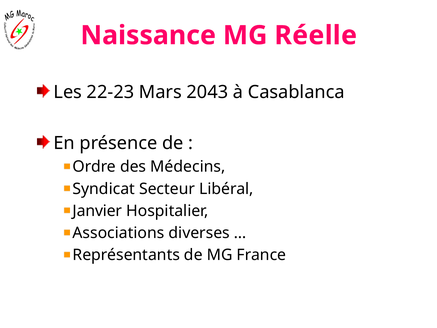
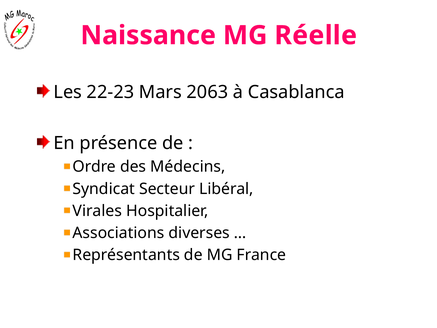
2043: 2043 -> 2063 (207, 92)
Janvier: Janvier -> Virales (97, 211)
